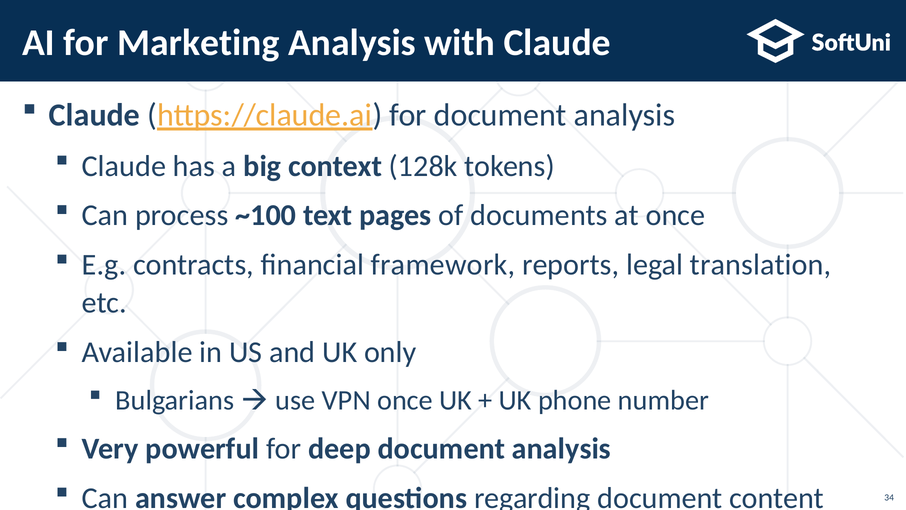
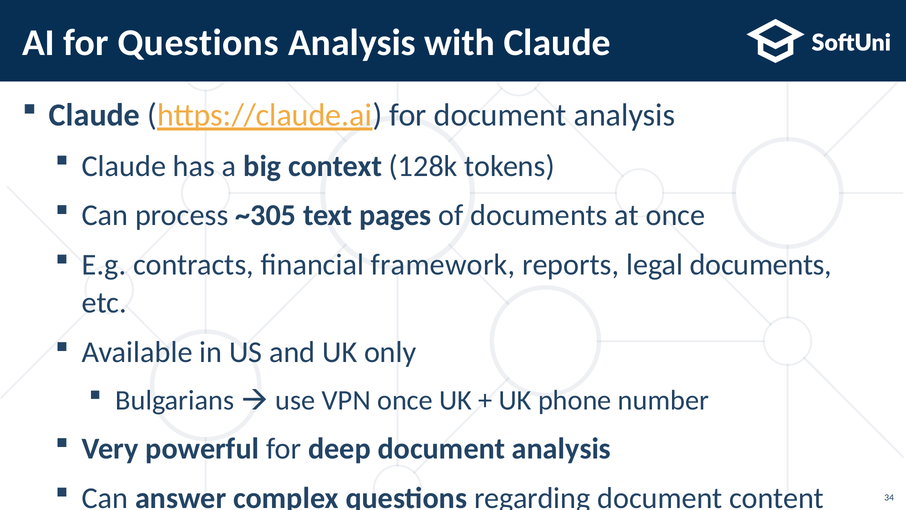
for Marketing: Marketing -> Questions (198, 43)
~100: ~100 -> ~305 (266, 215)
legal translation: translation -> documents (761, 265)
